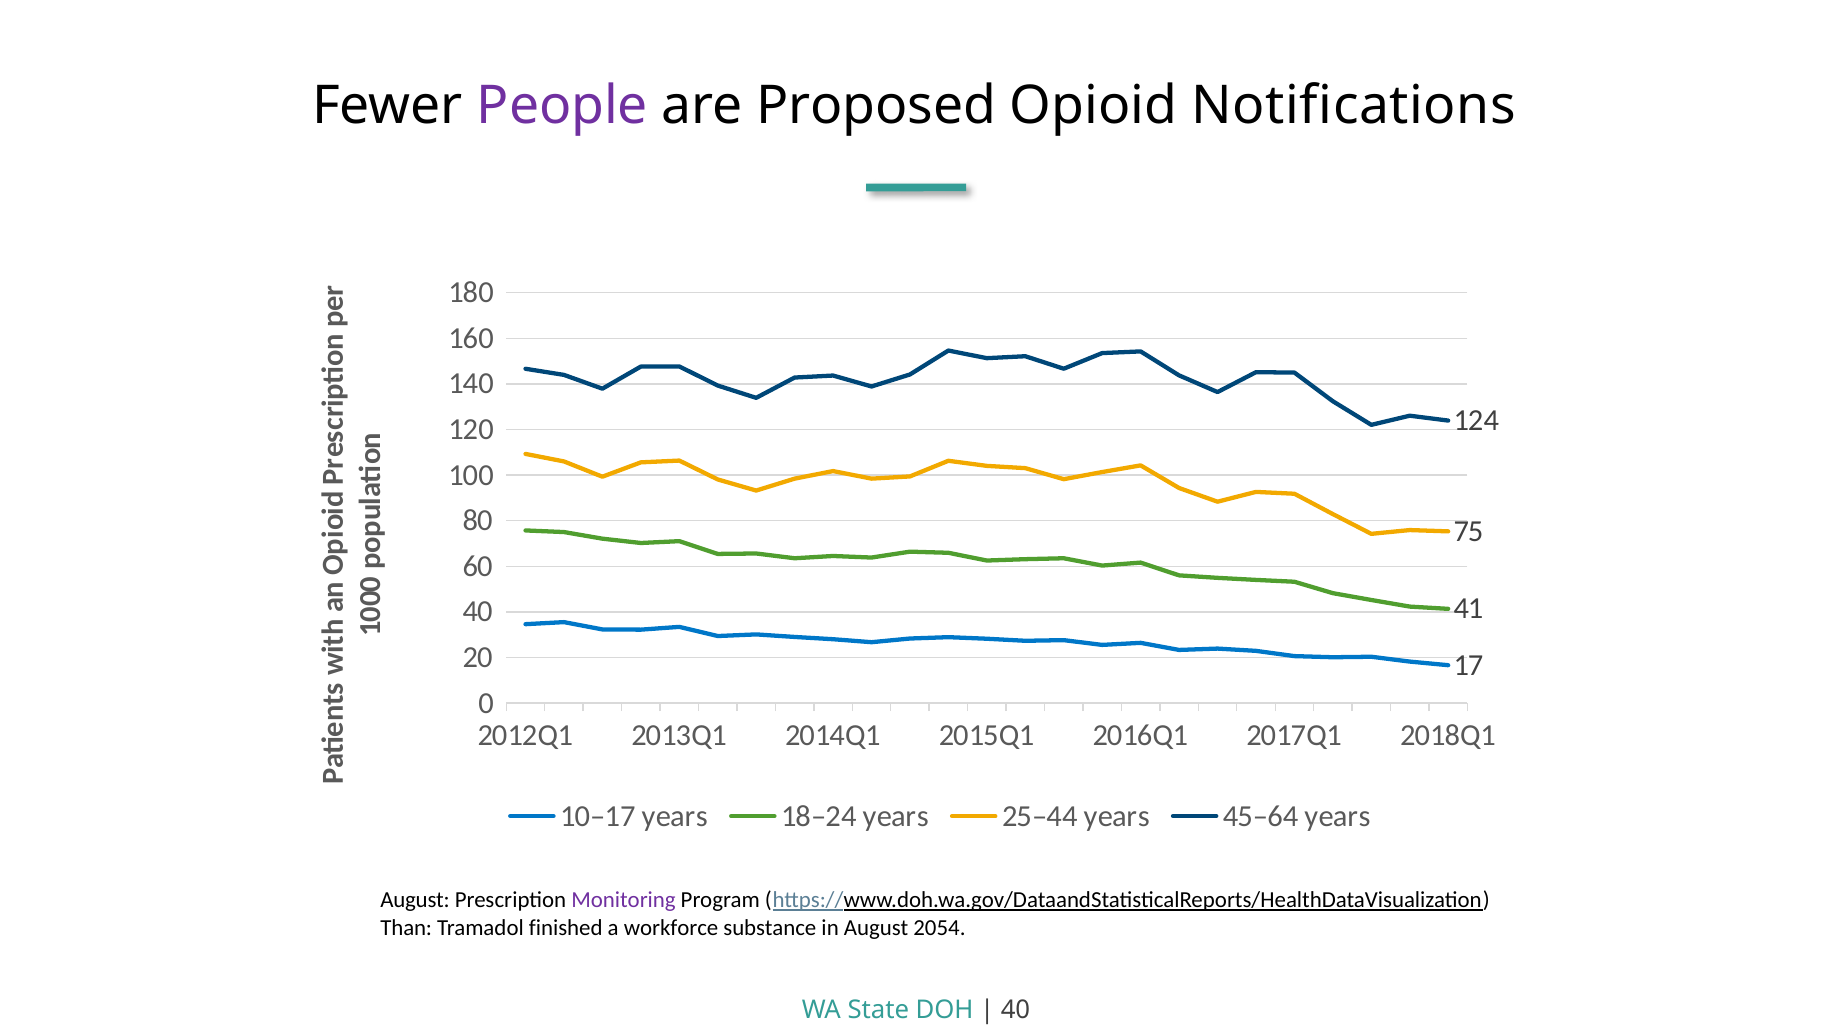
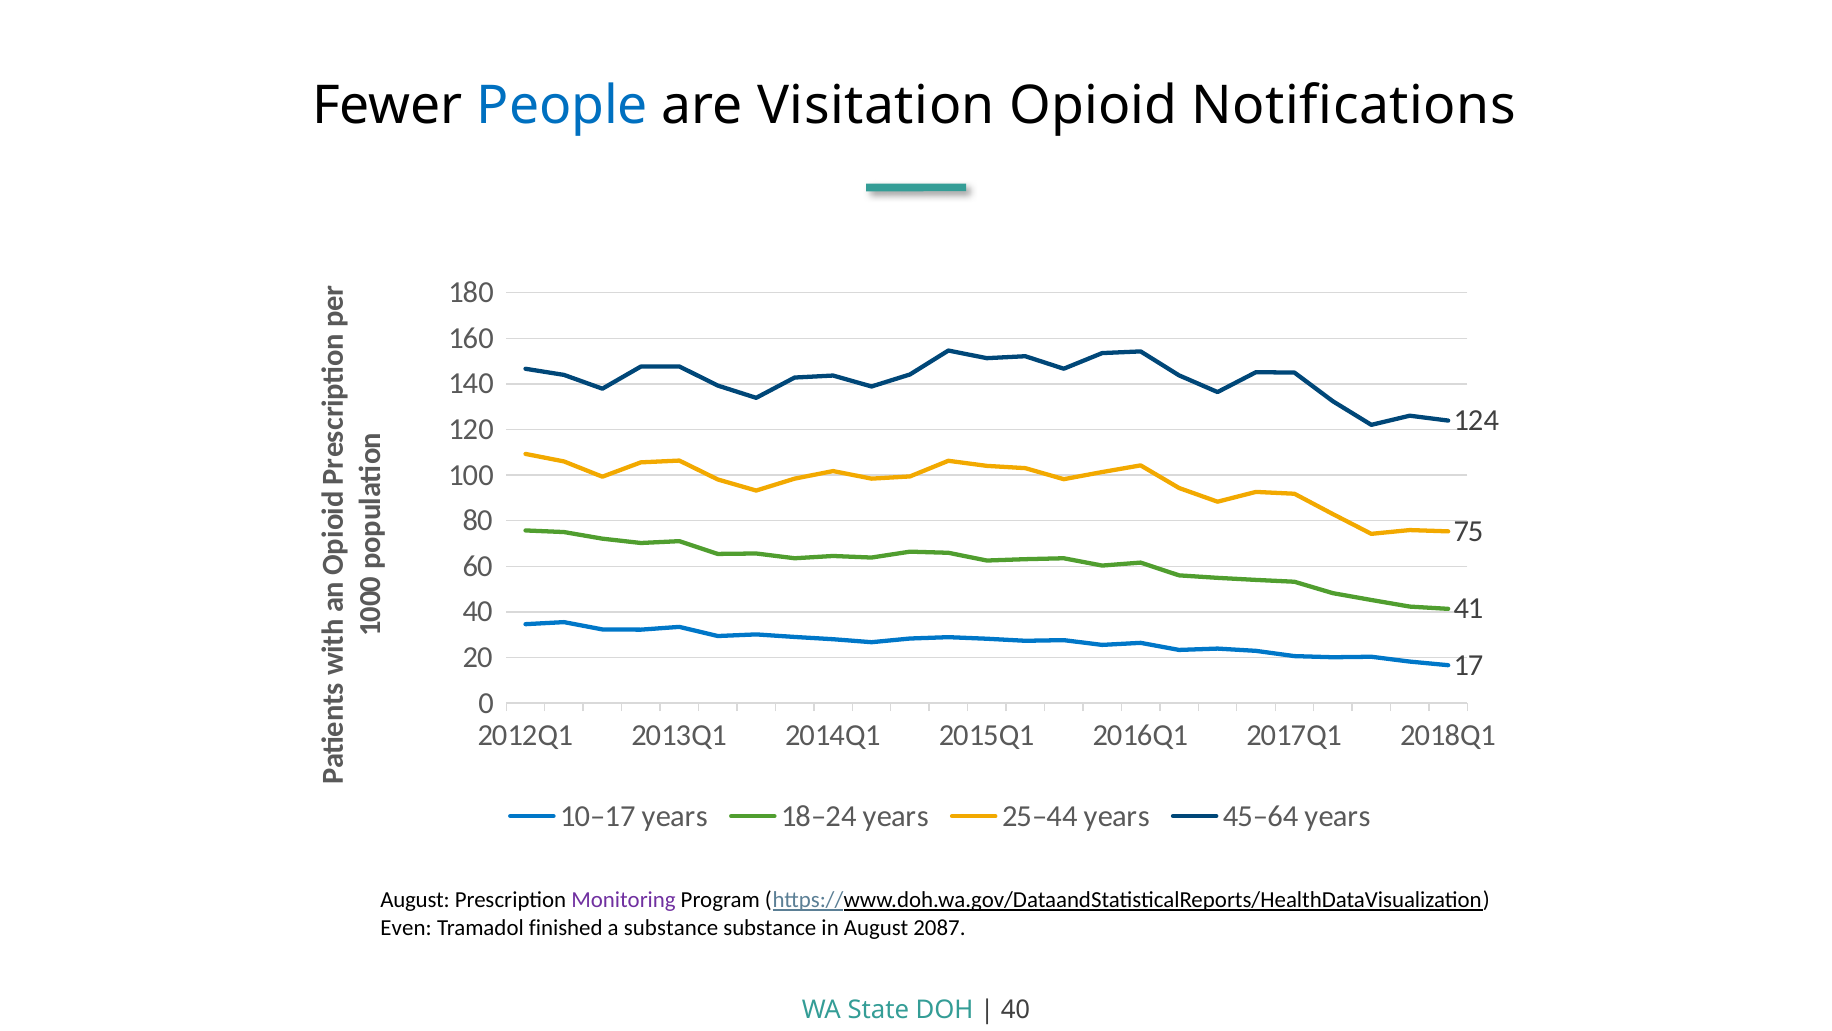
People colour: purple -> blue (562, 106)
Proposed: Proposed -> Visitation (876, 106)
Than: Than -> Even (406, 928)
a workforce: workforce -> substance (671, 928)
2054: 2054 -> 2087 (939, 928)
